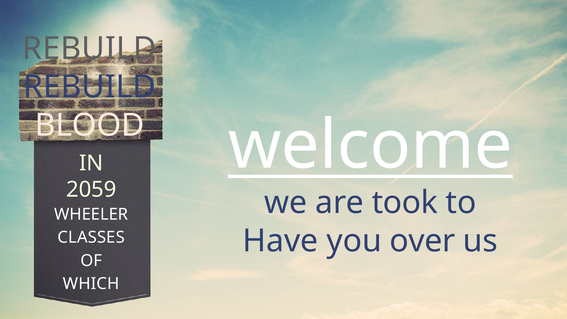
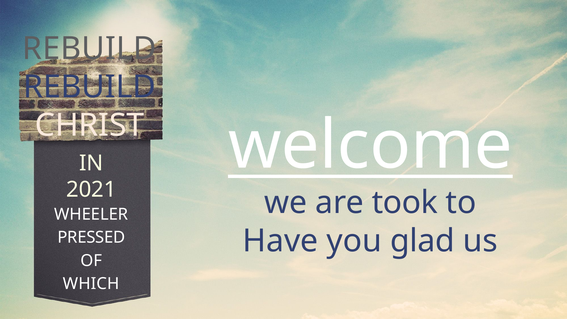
BLOOD: BLOOD -> CHRIST (90, 125)
2059: 2059 -> 2021 (91, 190)
over: over -> glad (422, 241)
CLASSES: CLASSES -> PRESSED (91, 237)
